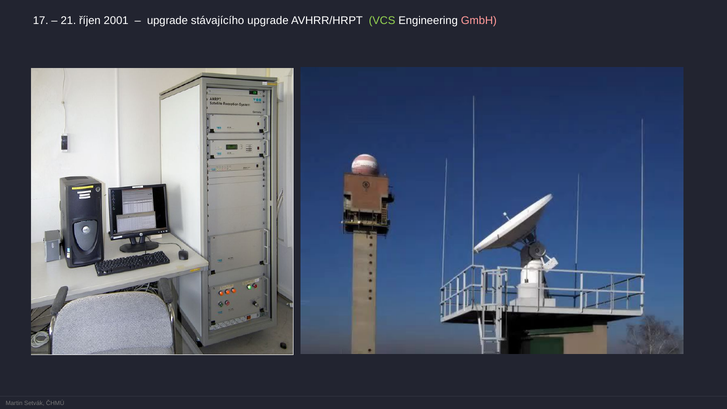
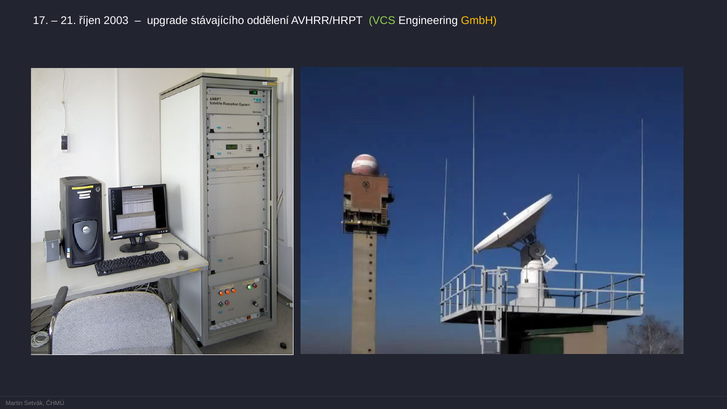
2001: 2001 -> 2003 (116, 21)
stávajícího upgrade: upgrade -> oddělení (268, 21)
GmbH colour: pink -> yellow (479, 21)
